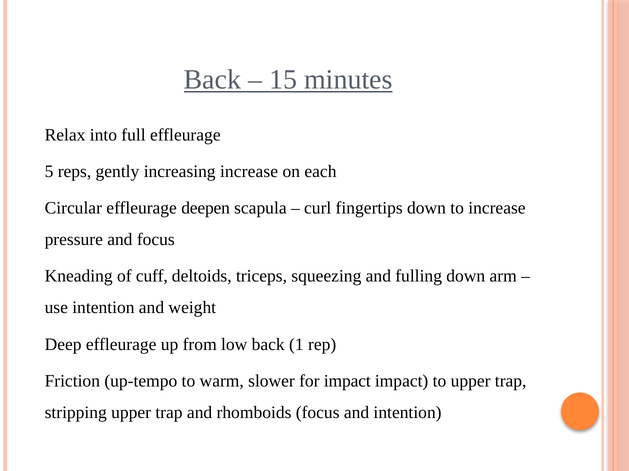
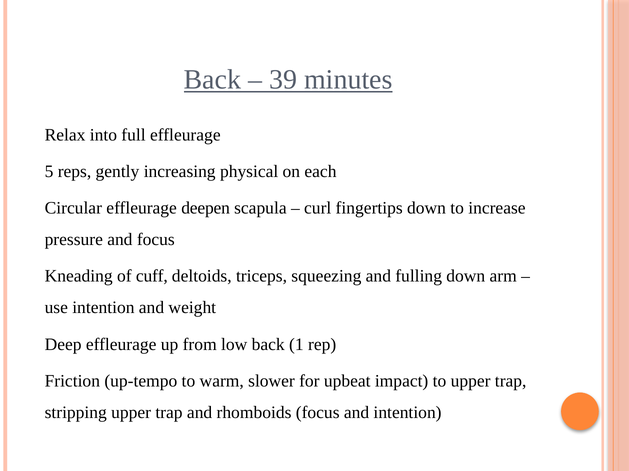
15: 15 -> 39 (283, 80)
increasing increase: increase -> physical (249, 172)
for impact: impact -> upbeat (347, 382)
